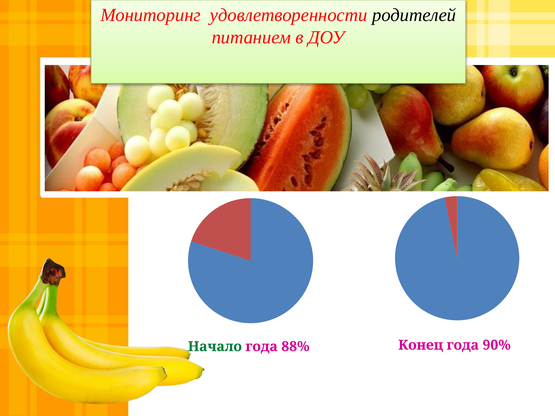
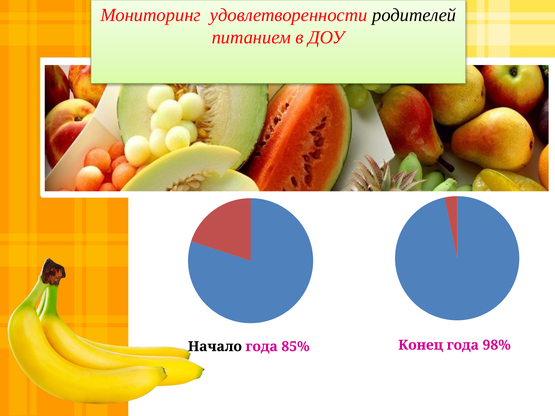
Начало colour: green -> black (215, 347)
88%: 88% -> 85% (295, 347)
90%: 90% -> 98% (497, 345)
